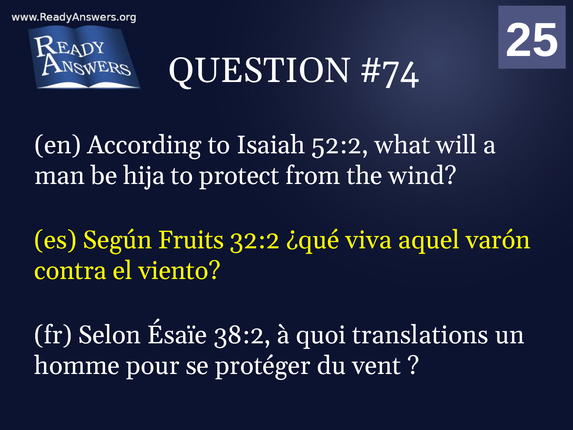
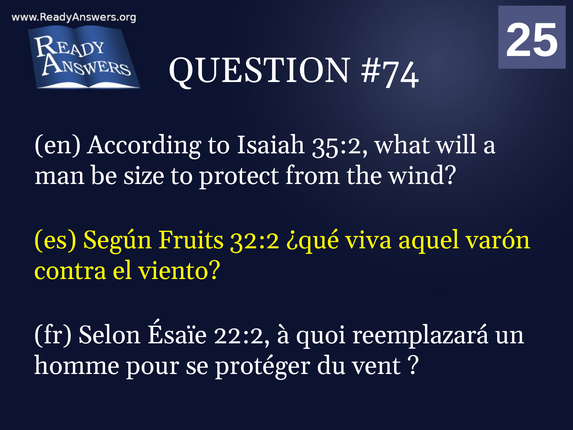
52:2: 52:2 -> 35:2 (340, 145)
hija: hija -> size (144, 176)
38:2: 38:2 -> 22:2 (242, 335)
translations: translations -> reemplazará (421, 335)
